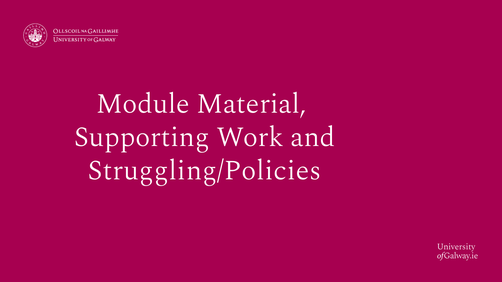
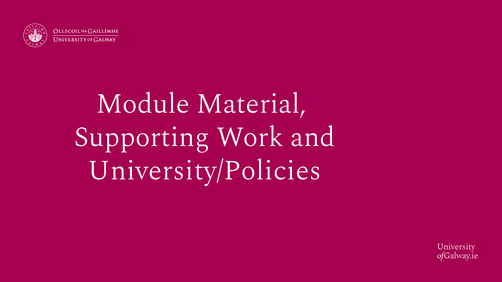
Struggling/Policies: Struggling/Policies -> University/Policies (205, 171)
